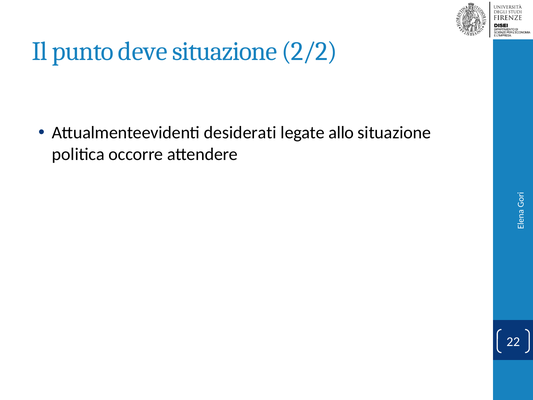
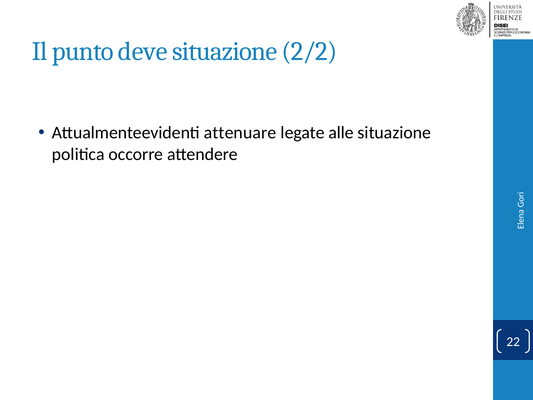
desiderati: desiderati -> attenuare (240, 133)
allo: allo -> alle (341, 133)
